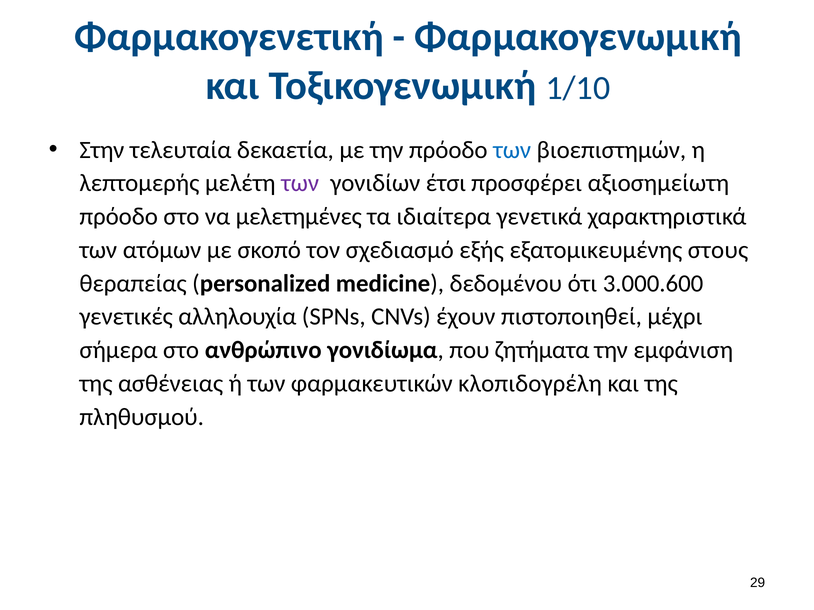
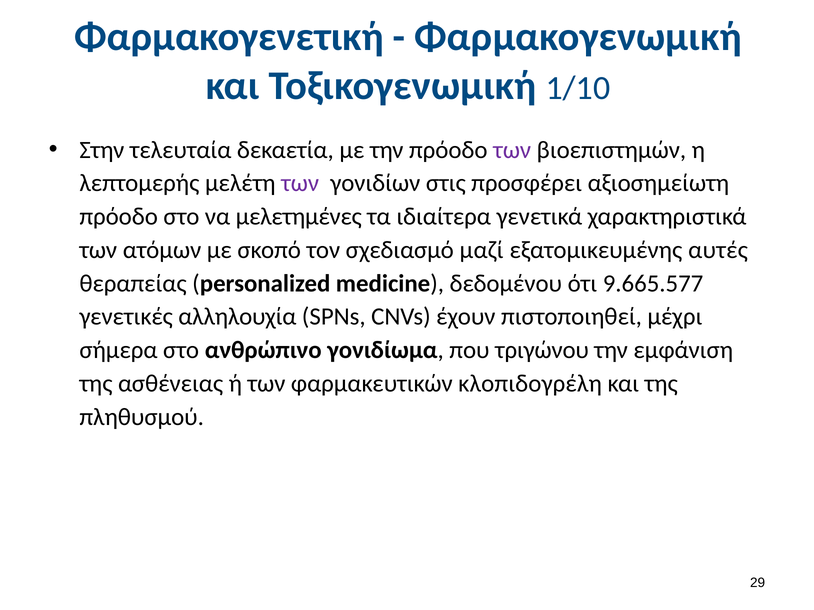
των colour: blue -> purple (512, 150)
έτσι: έτσι -> στις (446, 183)
εξής: εξής -> μαζί (482, 250)
στους: στους -> αυτές (718, 250)
3.000.600: 3.000.600 -> 9.665.577 (653, 284)
ζητήματα: ζητήματα -> τριγώνου (542, 350)
